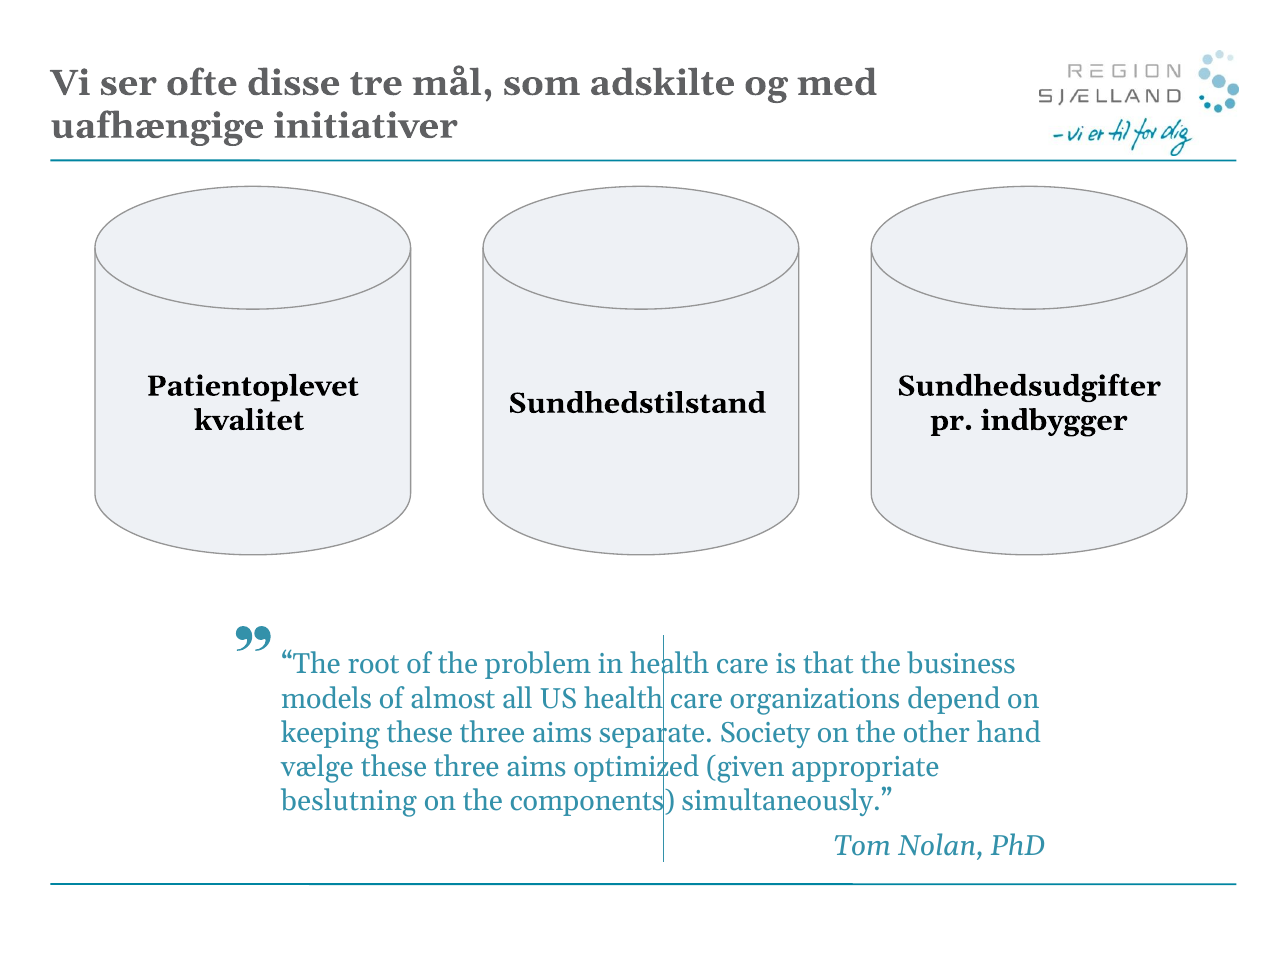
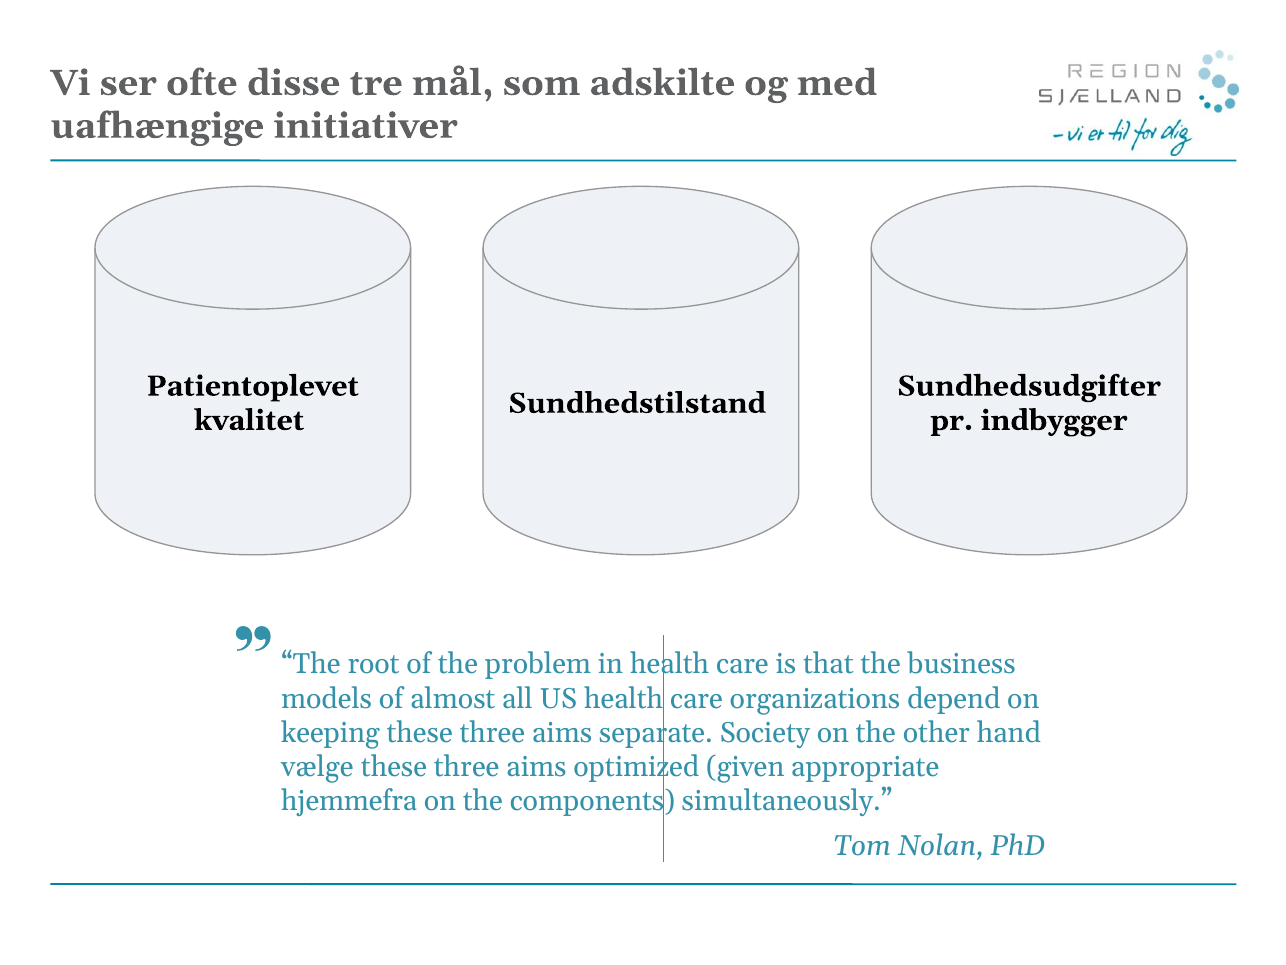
beslutning: beslutning -> hjemmefra (349, 801)
